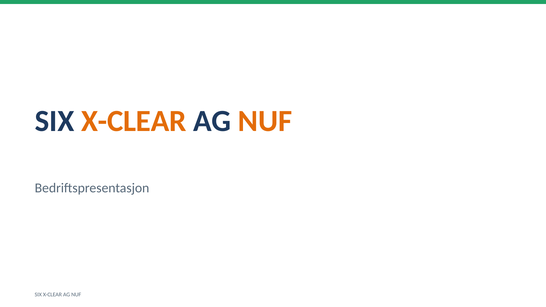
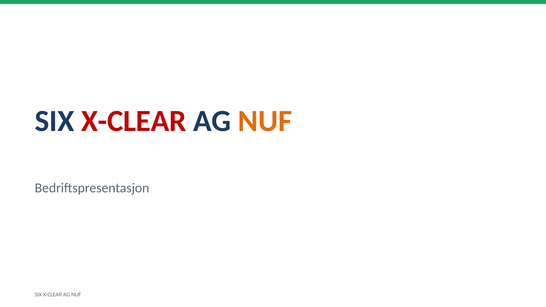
X-CLEAR colour: orange -> red (134, 121)
